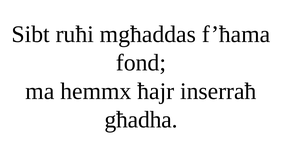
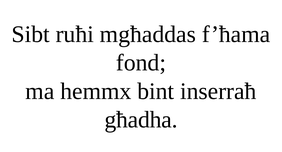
ħajr: ħajr -> bint (156, 91)
